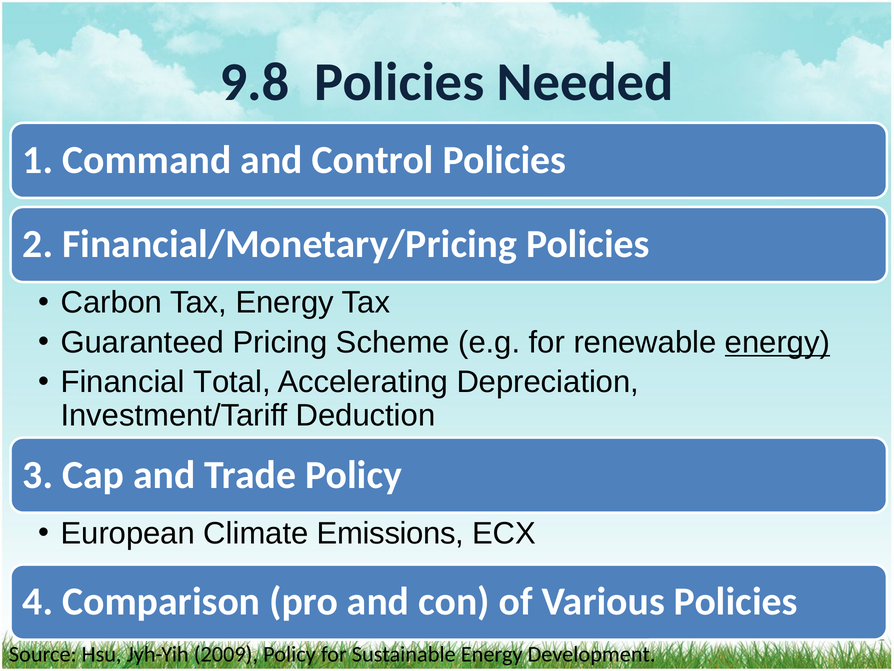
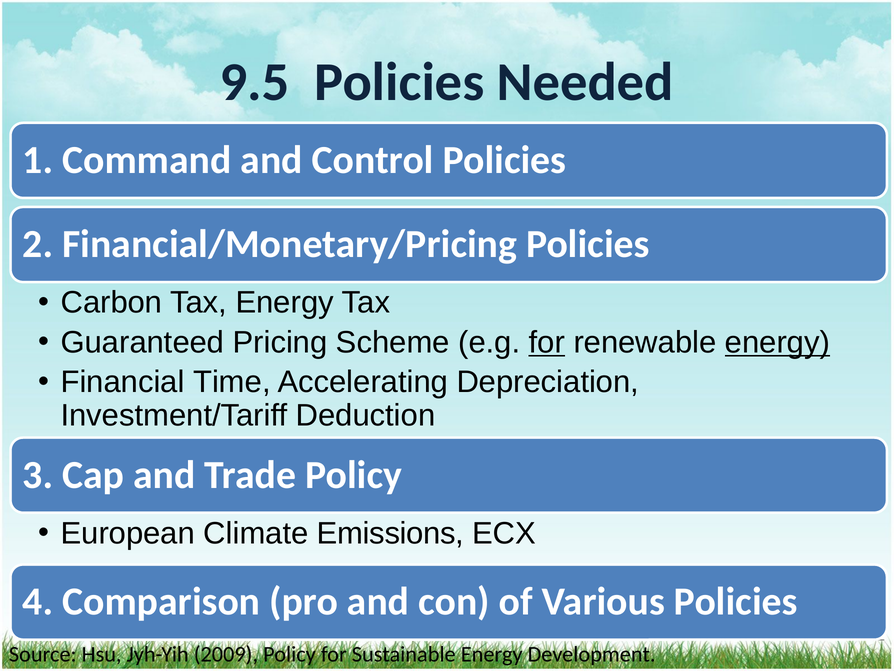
9.8: 9.8 -> 9.5 (255, 82)
for underline: none -> present (547, 342)
Total: Total -> Time (232, 382)
